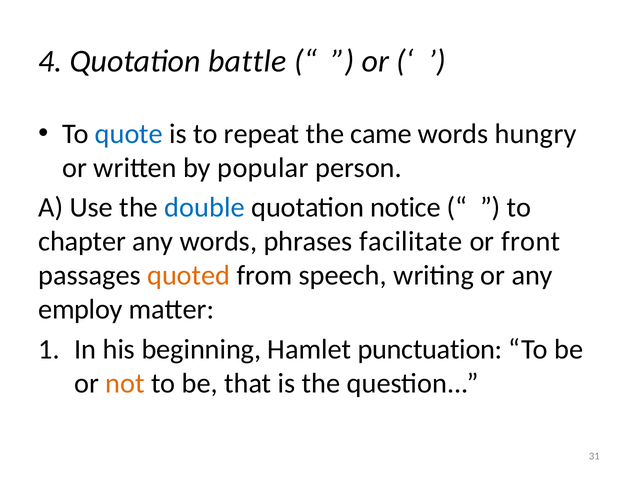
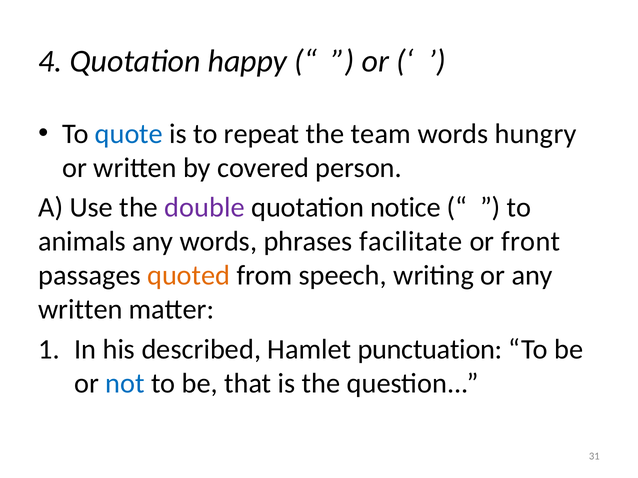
battle: battle -> happy (247, 61)
came: came -> team (381, 134)
popular: popular -> covered (263, 168)
double colour: blue -> purple (205, 208)
chapter: chapter -> animals (82, 242)
employ: employ -> written (80, 310)
beginning: beginning -> described (201, 350)
not colour: orange -> blue (125, 384)
